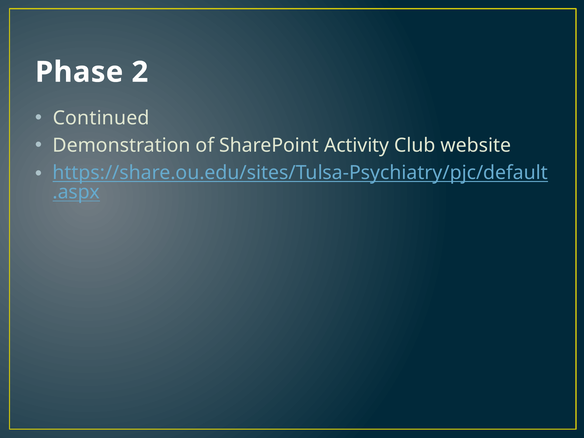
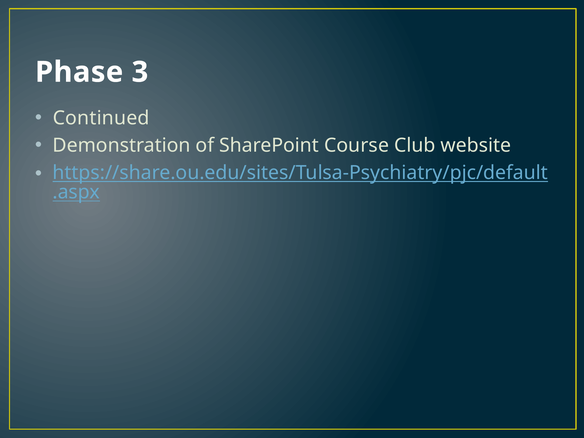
2: 2 -> 3 (140, 72)
Activity: Activity -> Course (357, 145)
